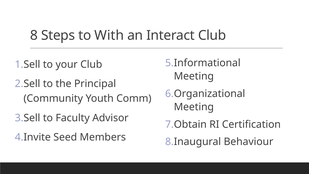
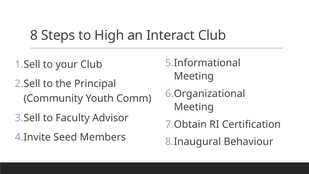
With: With -> High (109, 35)
